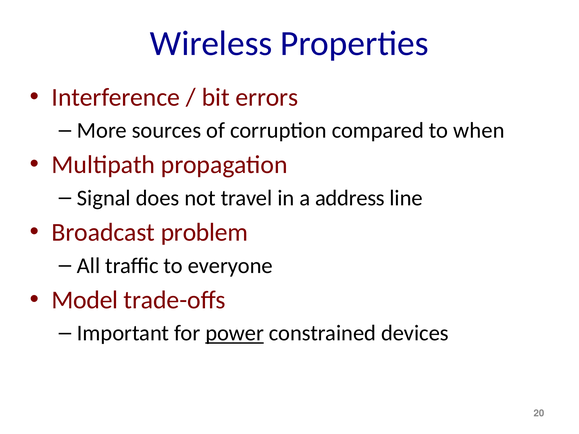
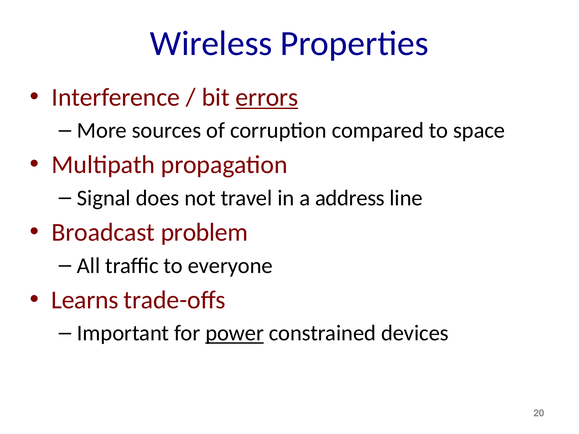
errors underline: none -> present (267, 97)
when: when -> space (479, 131)
Model: Model -> Learns (85, 300)
